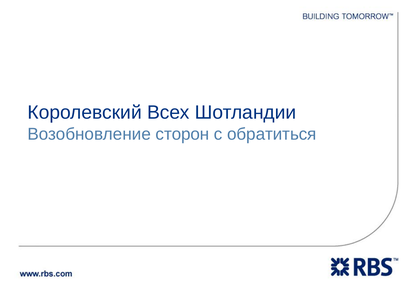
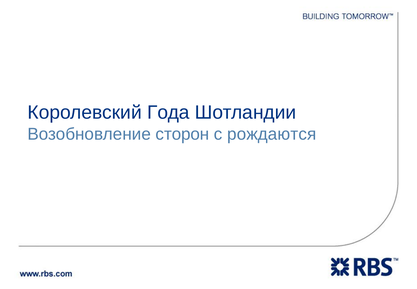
Всех: Всех -> Года (168, 112)
обратиться: обратиться -> рождаются (272, 134)
